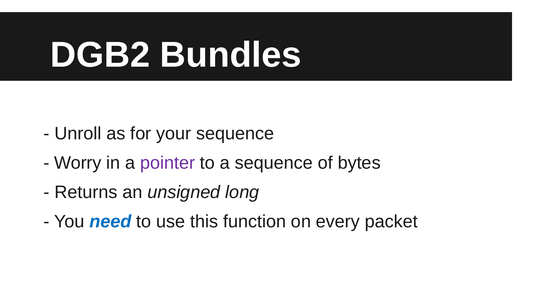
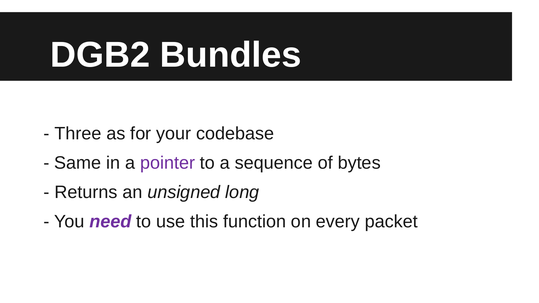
Unroll: Unroll -> Three (78, 134)
your sequence: sequence -> codebase (235, 134)
Worry: Worry -> Same (78, 163)
need colour: blue -> purple (110, 222)
